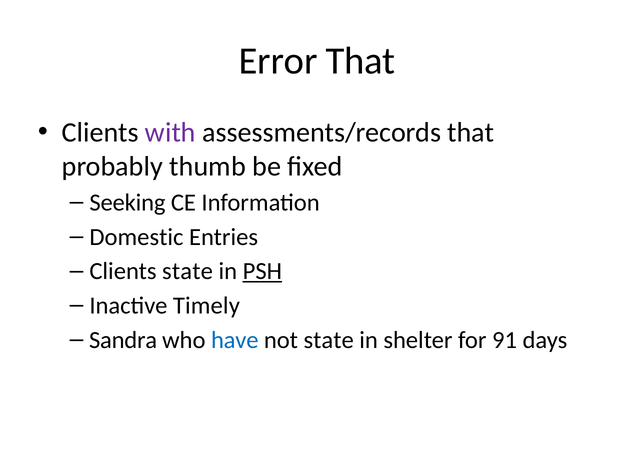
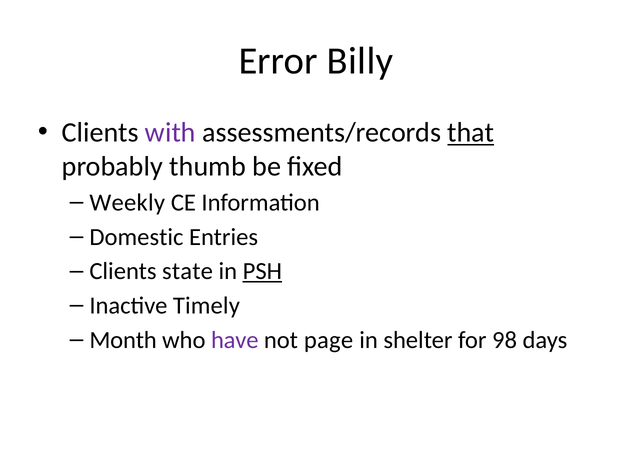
Error That: That -> Billy (360, 61)
that underline: none -> present (471, 133)
Seeking: Seeking -> Weekly (127, 203)
Sandra: Sandra -> Month (123, 341)
have colour: blue -> purple (235, 341)
not state: state -> page (329, 341)
91: 91 -> 98 (505, 341)
